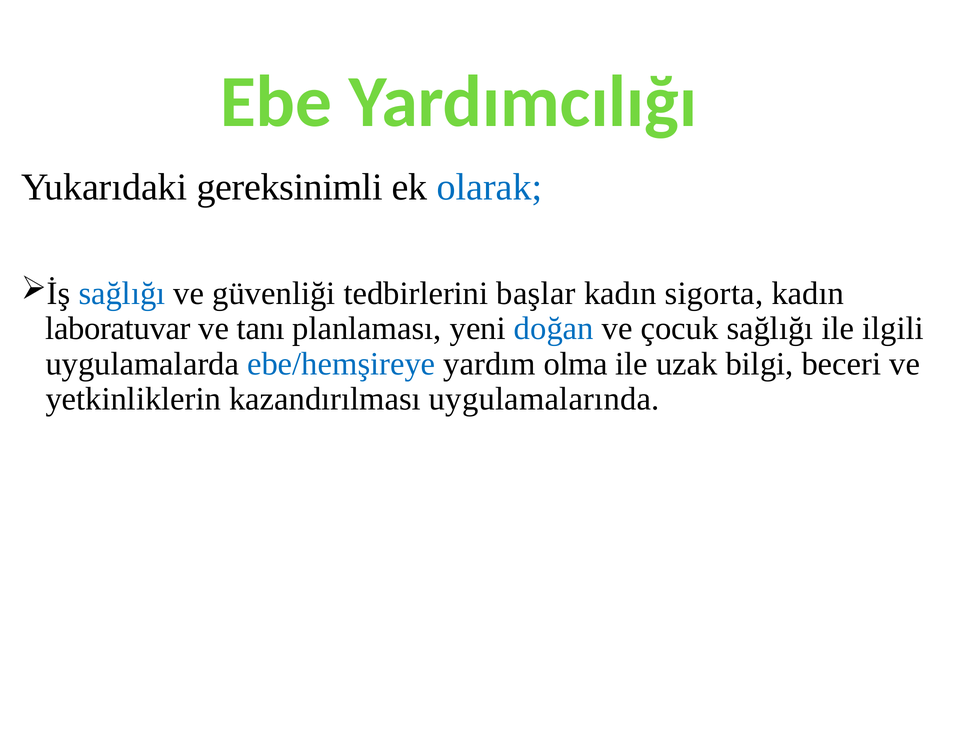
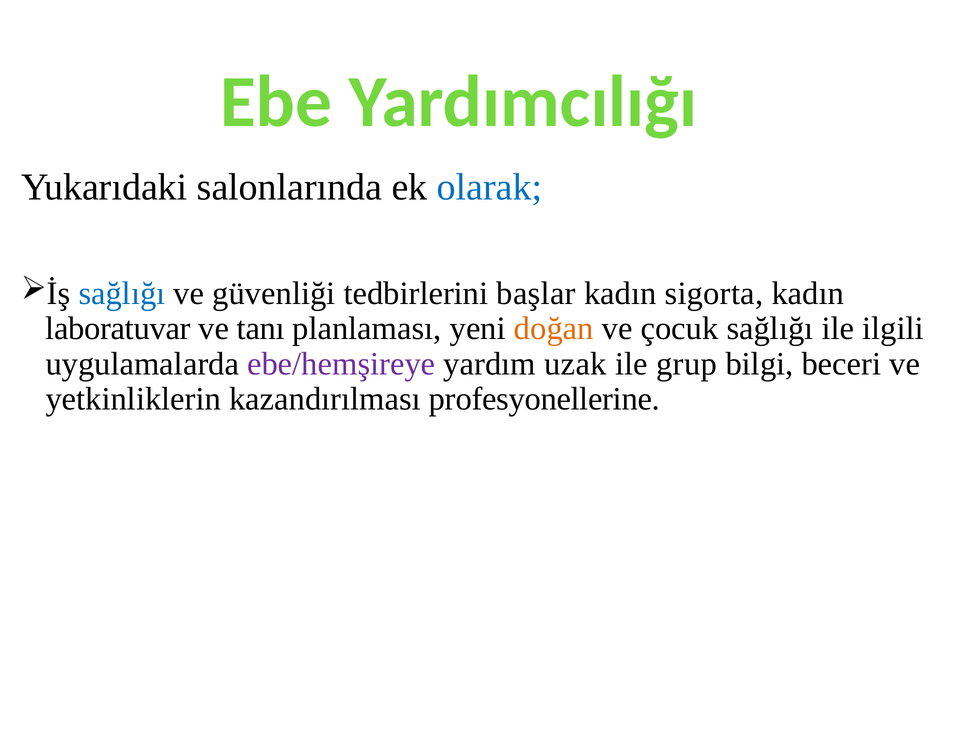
gereksinimli: gereksinimli -> salonlarında (290, 187)
doğan colour: blue -> orange (554, 328)
ebe/hemşireye colour: blue -> purple (341, 364)
olma: olma -> uzak (575, 364)
uzak: uzak -> grup (687, 364)
uygulamalarında: uygulamalarında -> profesyonellerine (544, 399)
